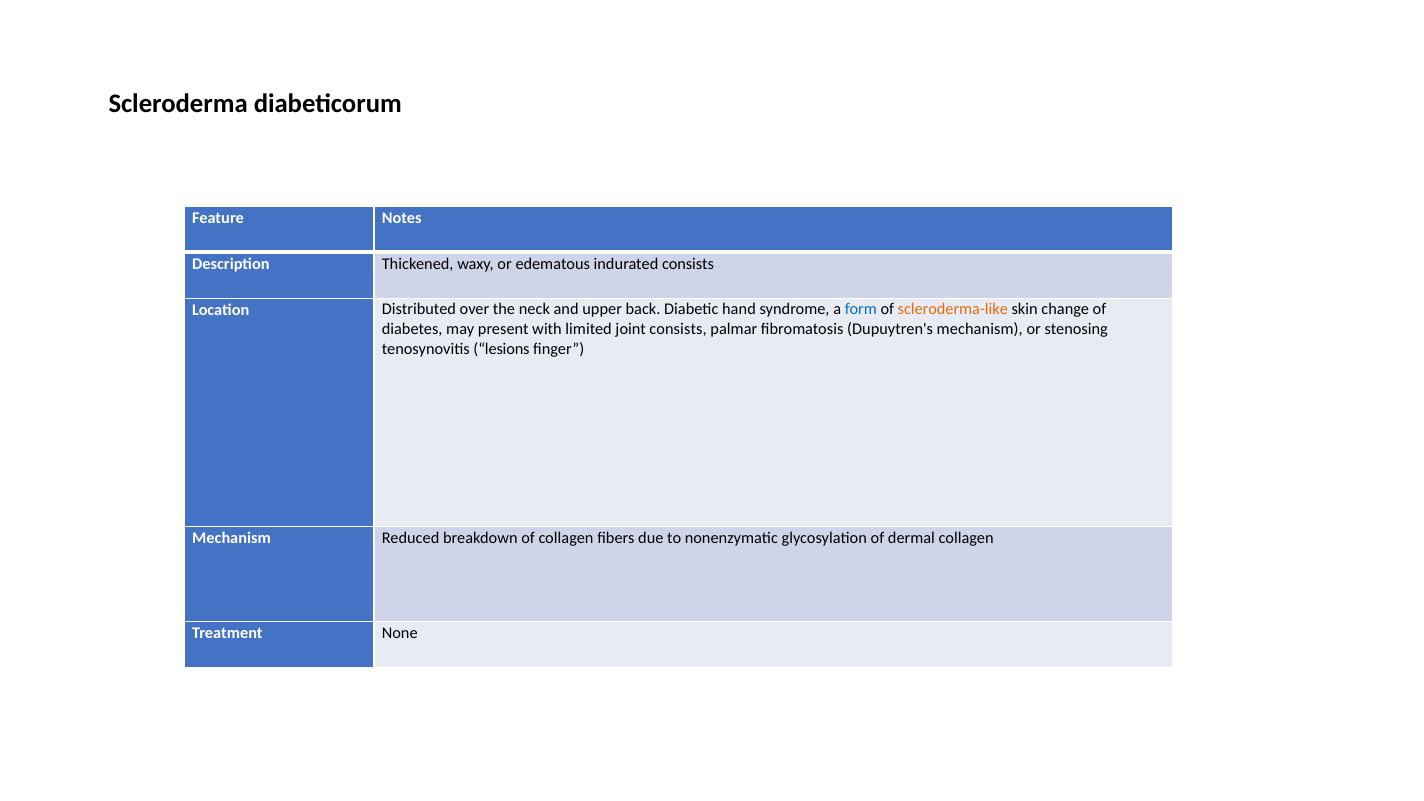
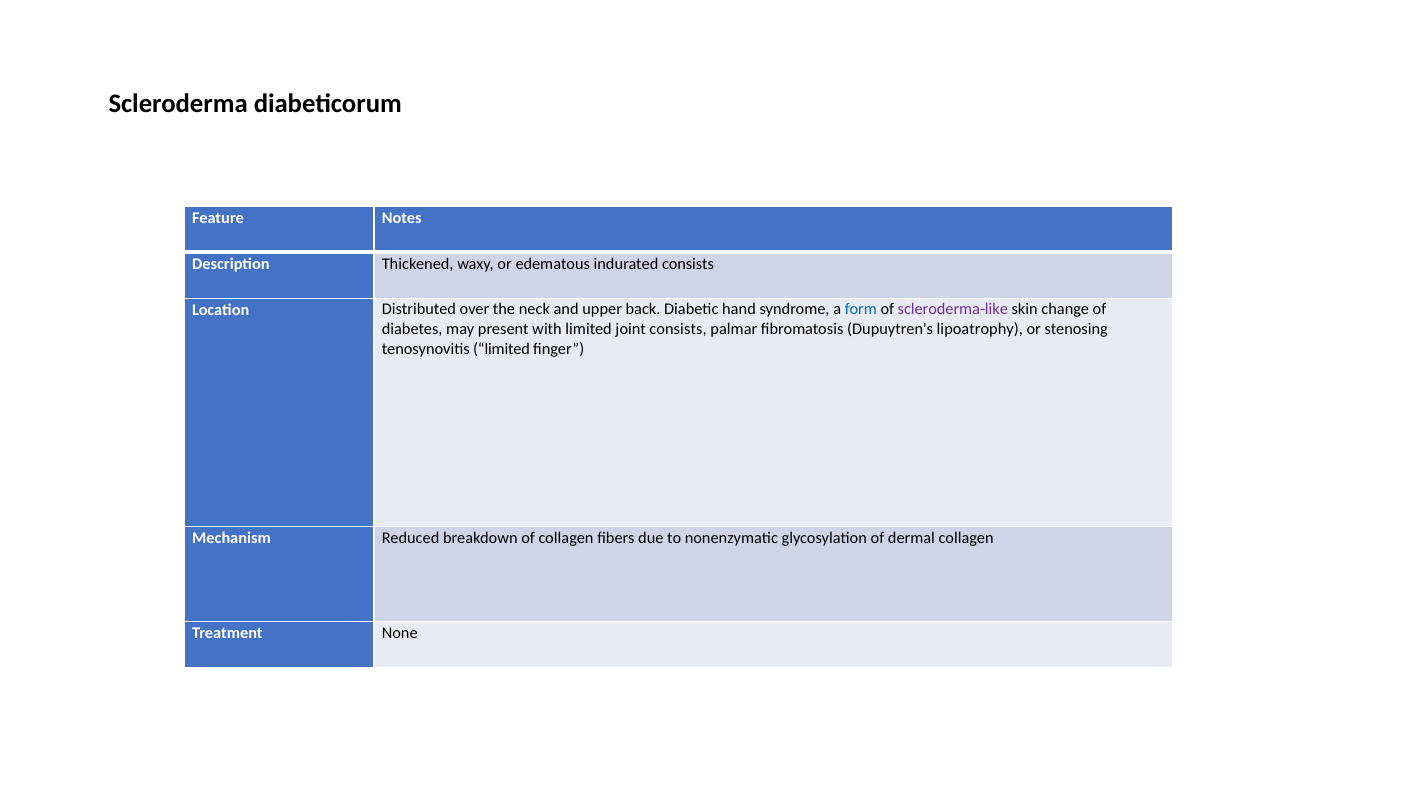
scleroderma-like colour: orange -> purple (953, 309)
Dupuytren's mechanism: mechanism -> lipoatrophy (980, 329)
tenosynovitis lesions: lesions -> limited (502, 349)
